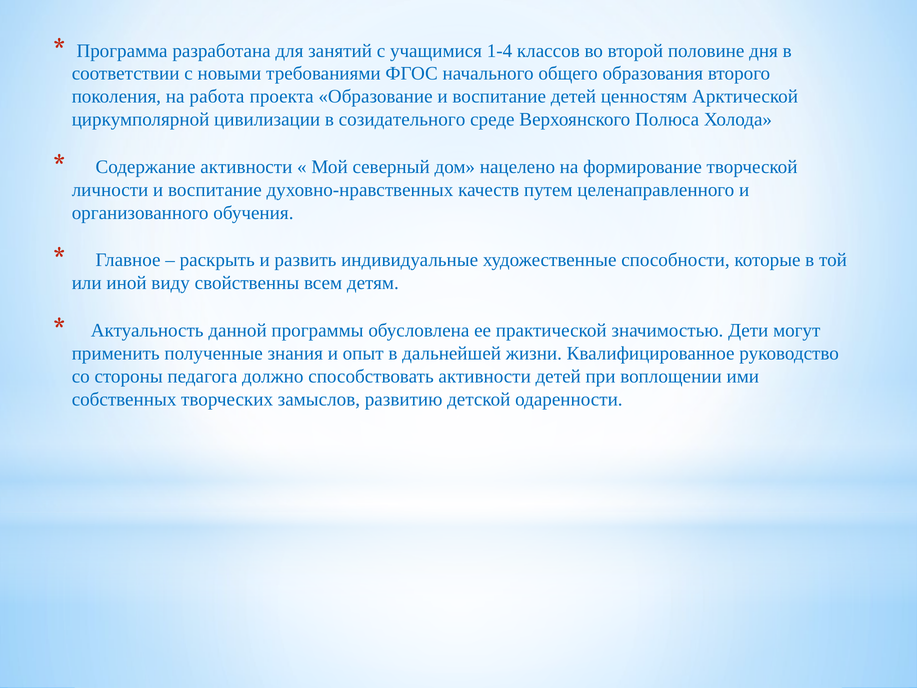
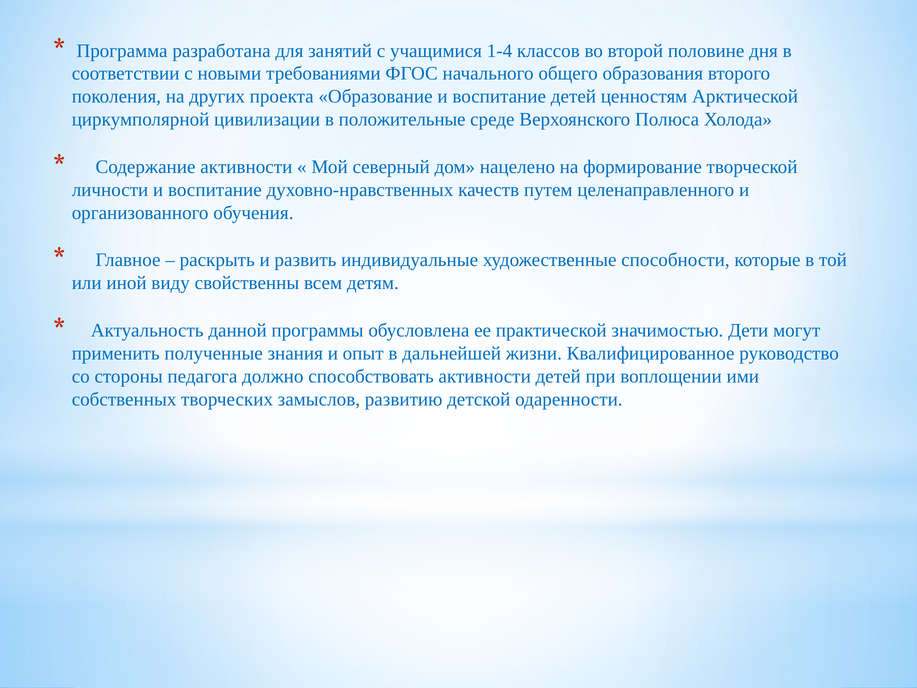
работа: работа -> других (217, 97)
созидательного: созидательного -> положительные (402, 120)
